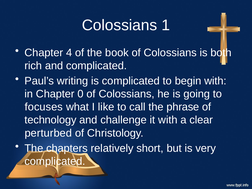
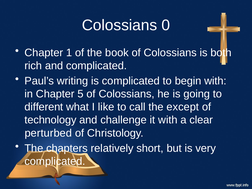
1: 1 -> 0 (166, 25)
4: 4 -> 1 (69, 53)
0: 0 -> 5 (81, 94)
focuses: focuses -> different (44, 107)
phrase: phrase -> except (183, 107)
